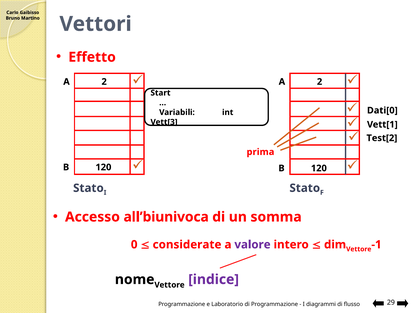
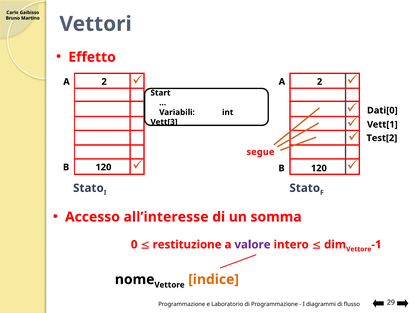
prima: prima -> segue (260, 152)
all’biunivoca: all’biunivoca -> all’interesse (166, 217)
considerate: considerate -> restituzione (187, 244)
indice colour: purple -> orange (214, 279)
